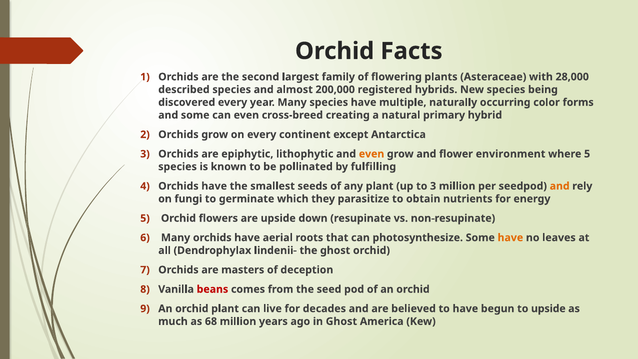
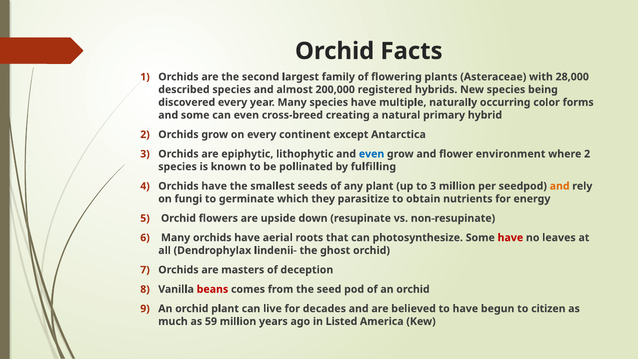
even colour: orange -> blue (372, 154)
where 5: 5 -> 2 (587, 154)
have colour: orange -> red (510, 238)
to upside: upside -> citizen (548, 309)
68: 68 -> 59 (211, 321)
in Ghost: Ghost -> Listed (341, 321)
